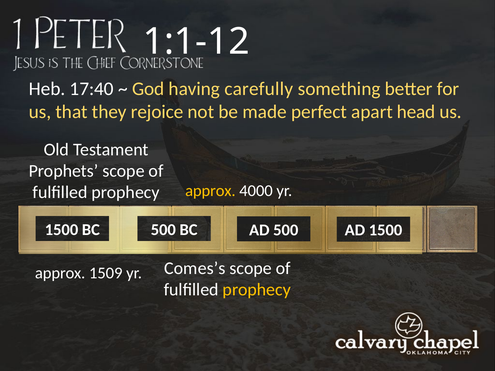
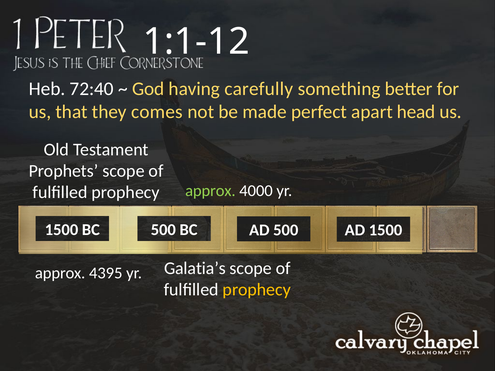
17:40: 17:40 -> 72:40 (92, 89)
rejoice: rejoice -> comes (157, 112)
approx colour: yellow -> light green (210, 191)
Comes’s: Comes’s -> Galatia’s (195, 268)
1509: 1509 -> 4395 (106, 273)
